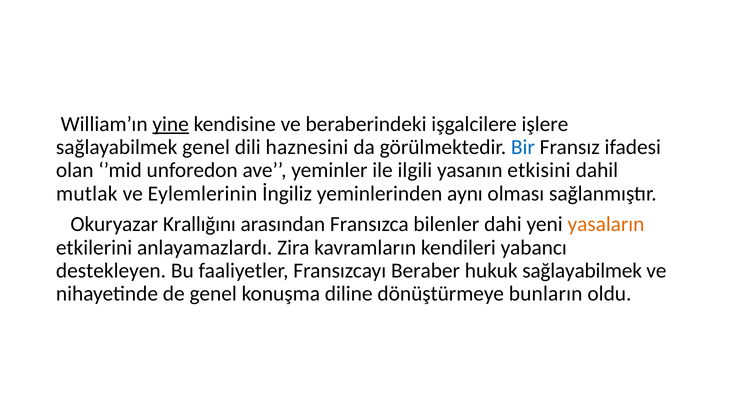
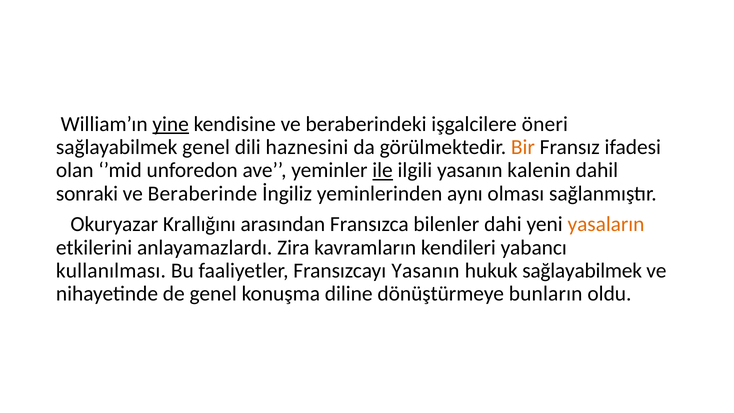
işlere: işlere -> öneri (545, 124)
Bir colour: blue -> orange (523, 147)
ile underline: none -> present (383, 170)
etkisini: etkisini -> kalenin (539, 170)
mutlak: mutlak -> sonraki (87, 193)
Eylemlerinin: Eylemlerinin -> Beraberinde (202, 193)
destekleyen: destekleyen -> kullanılması (111, 271)
Fransızcayı Beraber: Beraber -> Yasanın (425, 271)
